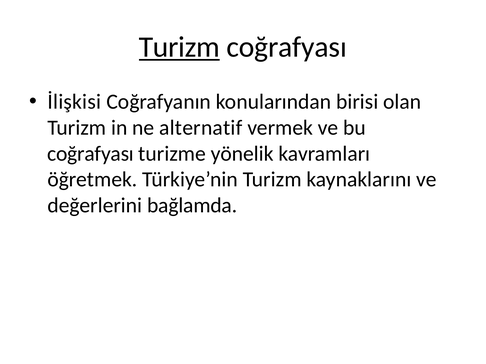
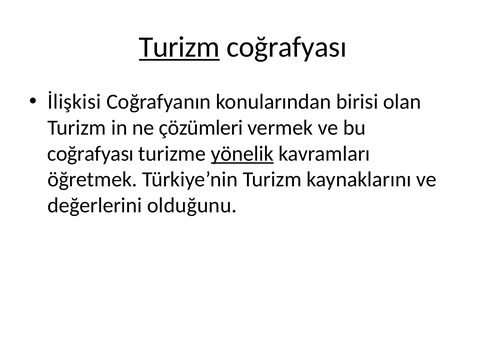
alternatif: alternatif -> çözümleri (201, 128)
yönelik underline: none -> present (242, 154)
bağlamda: bağlamda -> olduğunu (192, 206)
